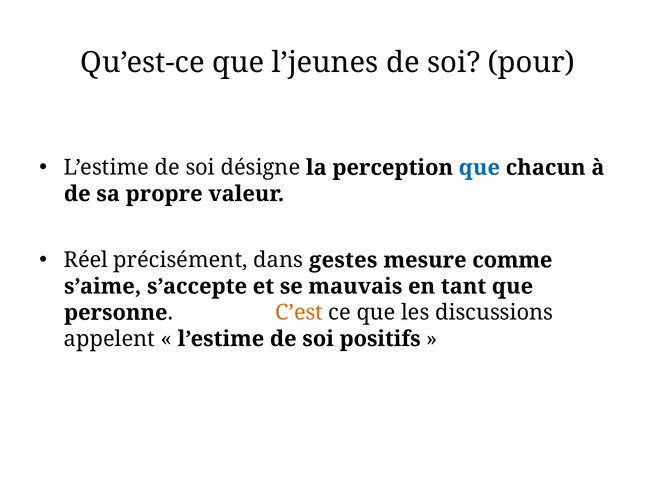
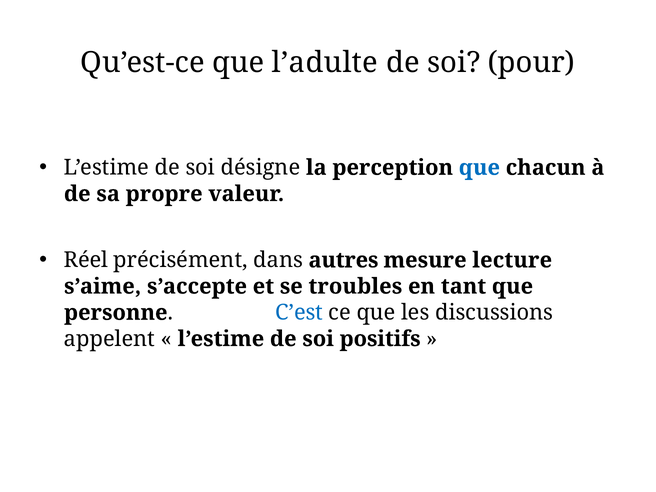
l’jeunes: l’jeunes -> l’adulte (325, 63)
gestes: gestes -> autres (343, 260)
comme: comme -> lecture (512, 260)
mauvais: mauvais -> troubles (355, 286)
C’est colour: orange -> blue (299, 313)
